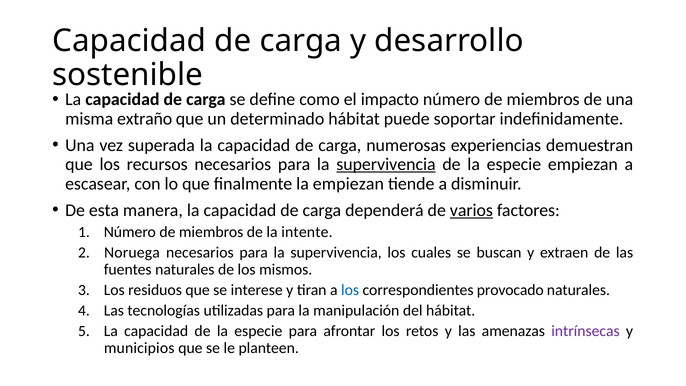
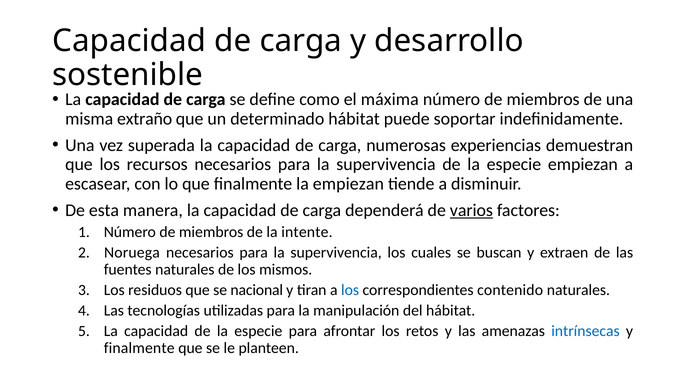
impacto: impacto -> máxima (390, 99)
supervivencia underline: present -> none (386, 164)
interese: interese -> nacional (257, 290)
provocado: provocado -> contenido (510, 290)
intrínsecas colour: purple -> blue (585, 331)
municipios: municipios -> finalmente (139, 348)
